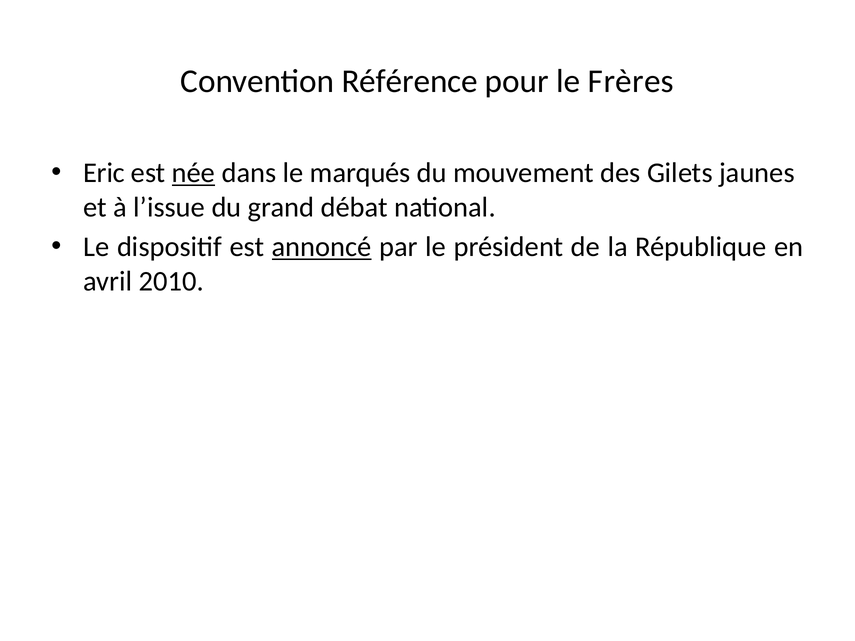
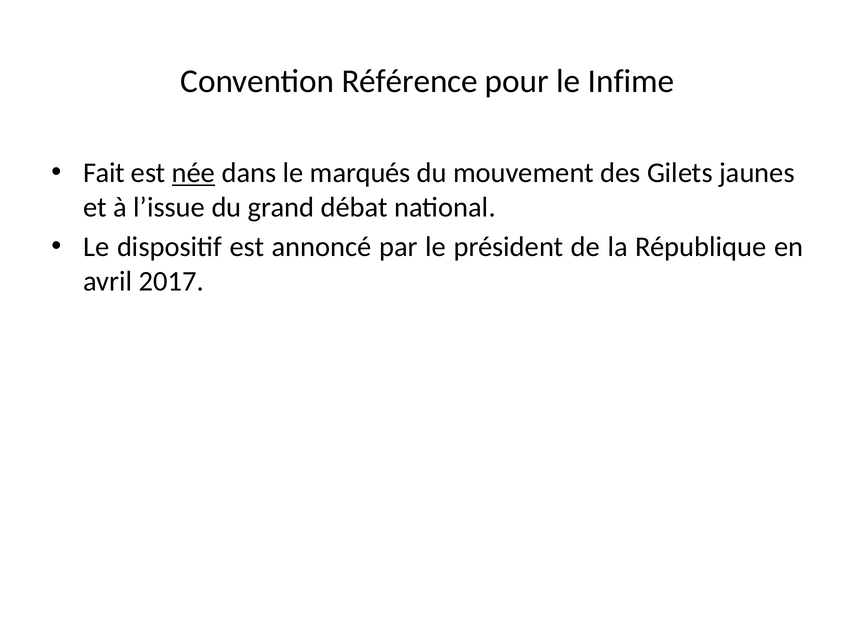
Frères: Frères -> Infime (631, 81)
Eric: Eric -> Fait (104, 173)
annoncé underline: present -> none (322, 247)
2010: 2010 -> 2017 (171, 281)
